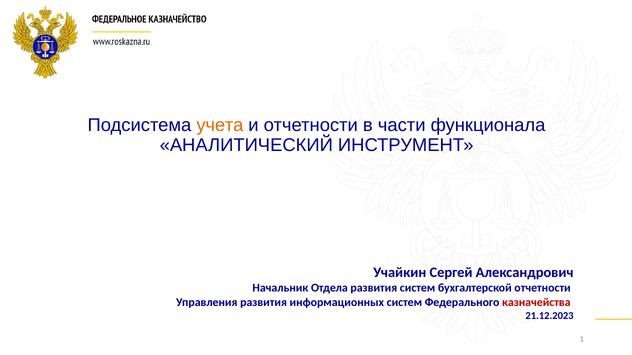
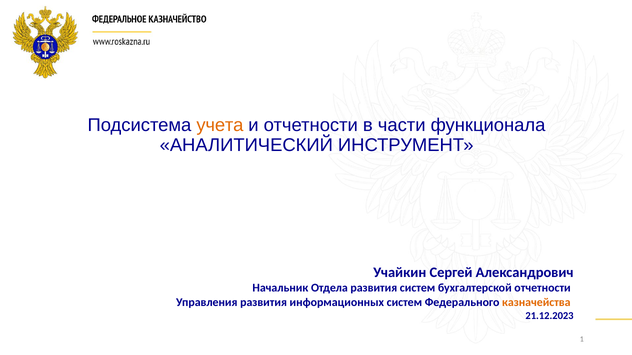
казначейства colour: red -> orange (536, 303)
